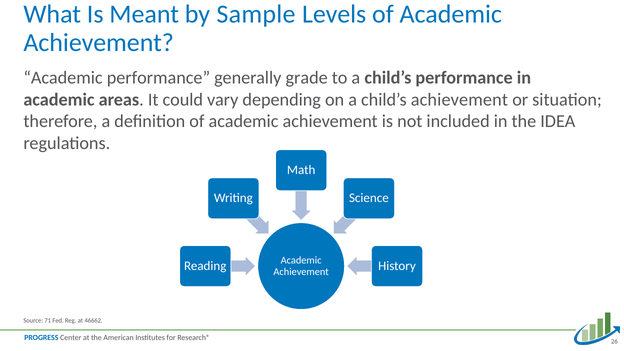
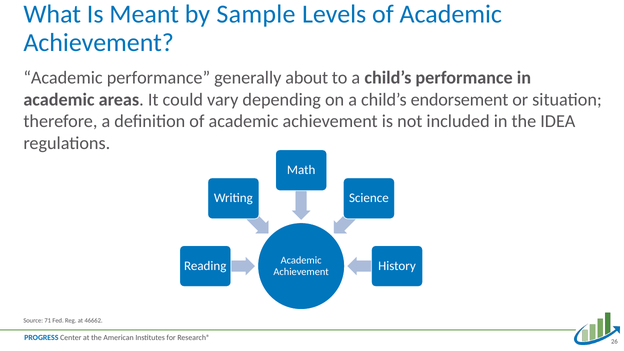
grade: grade -> about (307, 78)
child’s achievement: achievement -> endorsement (460, 100)
